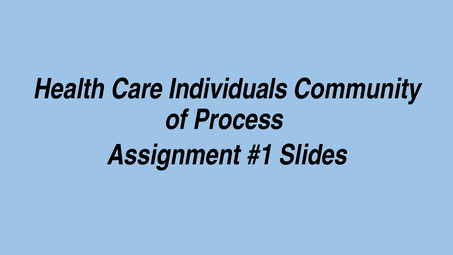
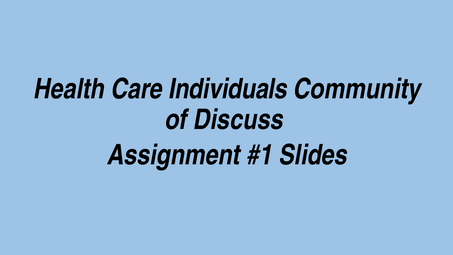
Process: Process -> Discuss (238, 120)
